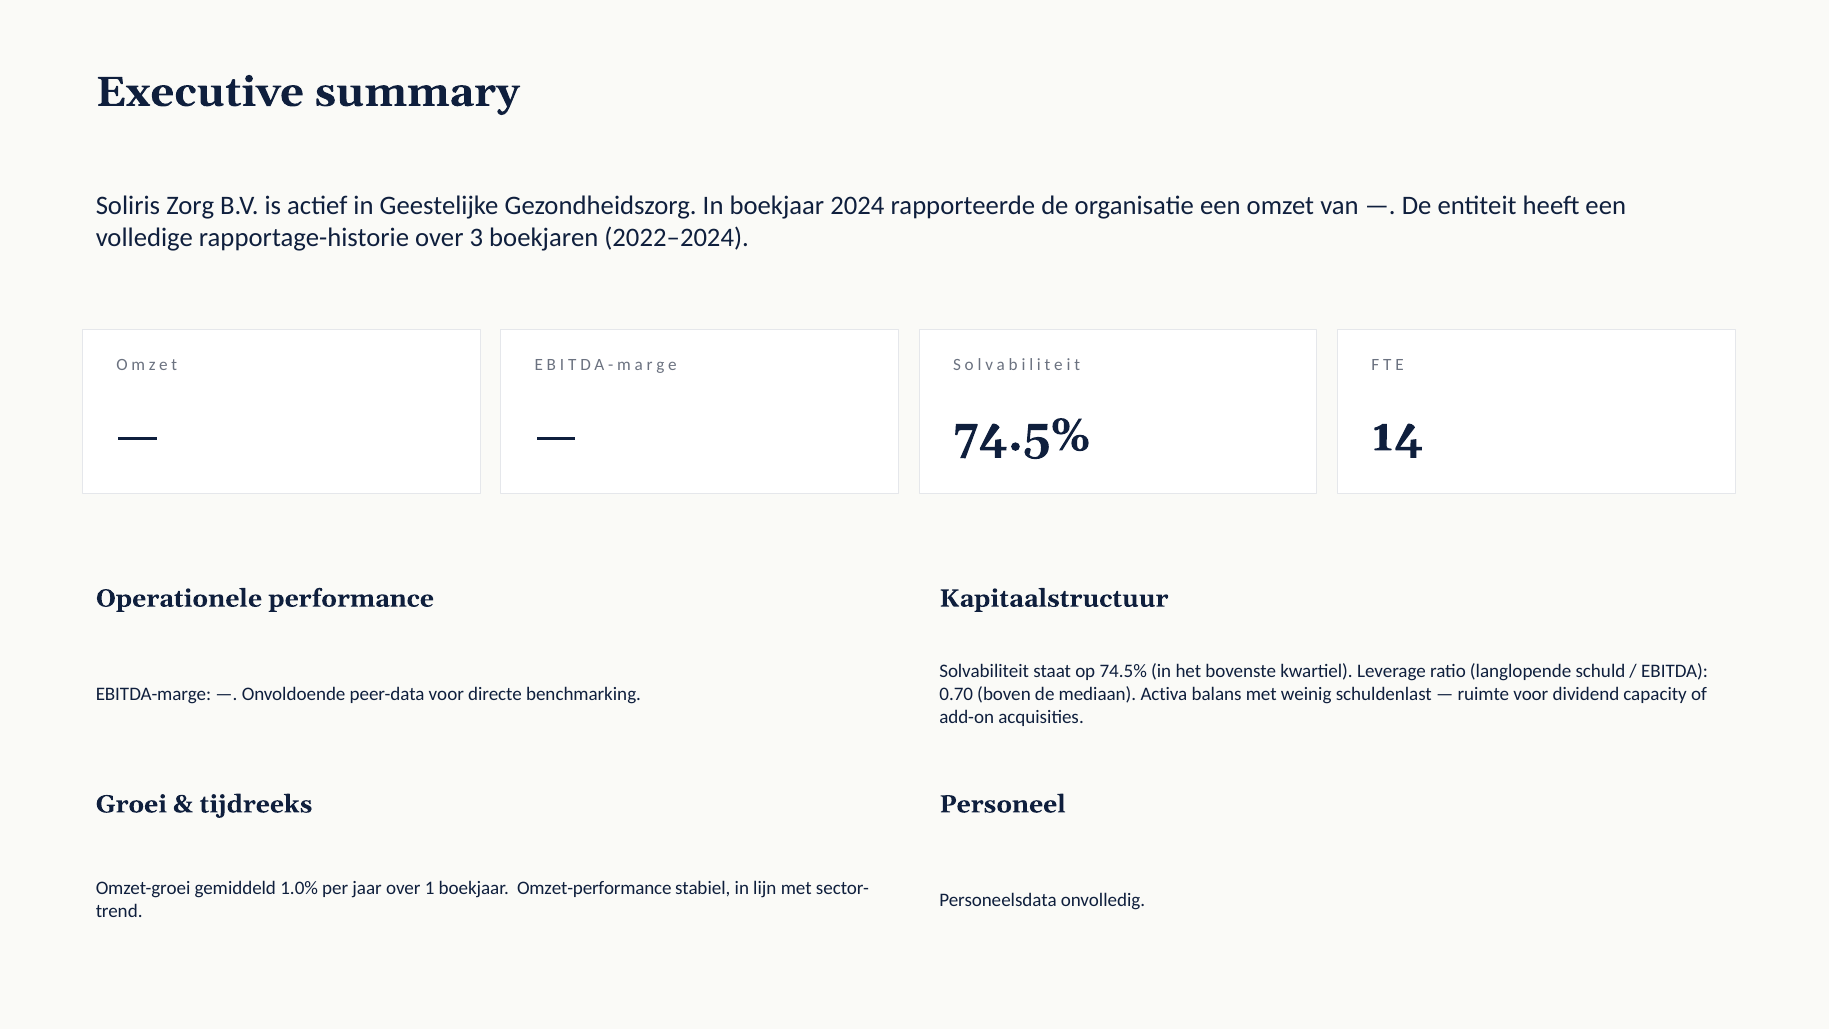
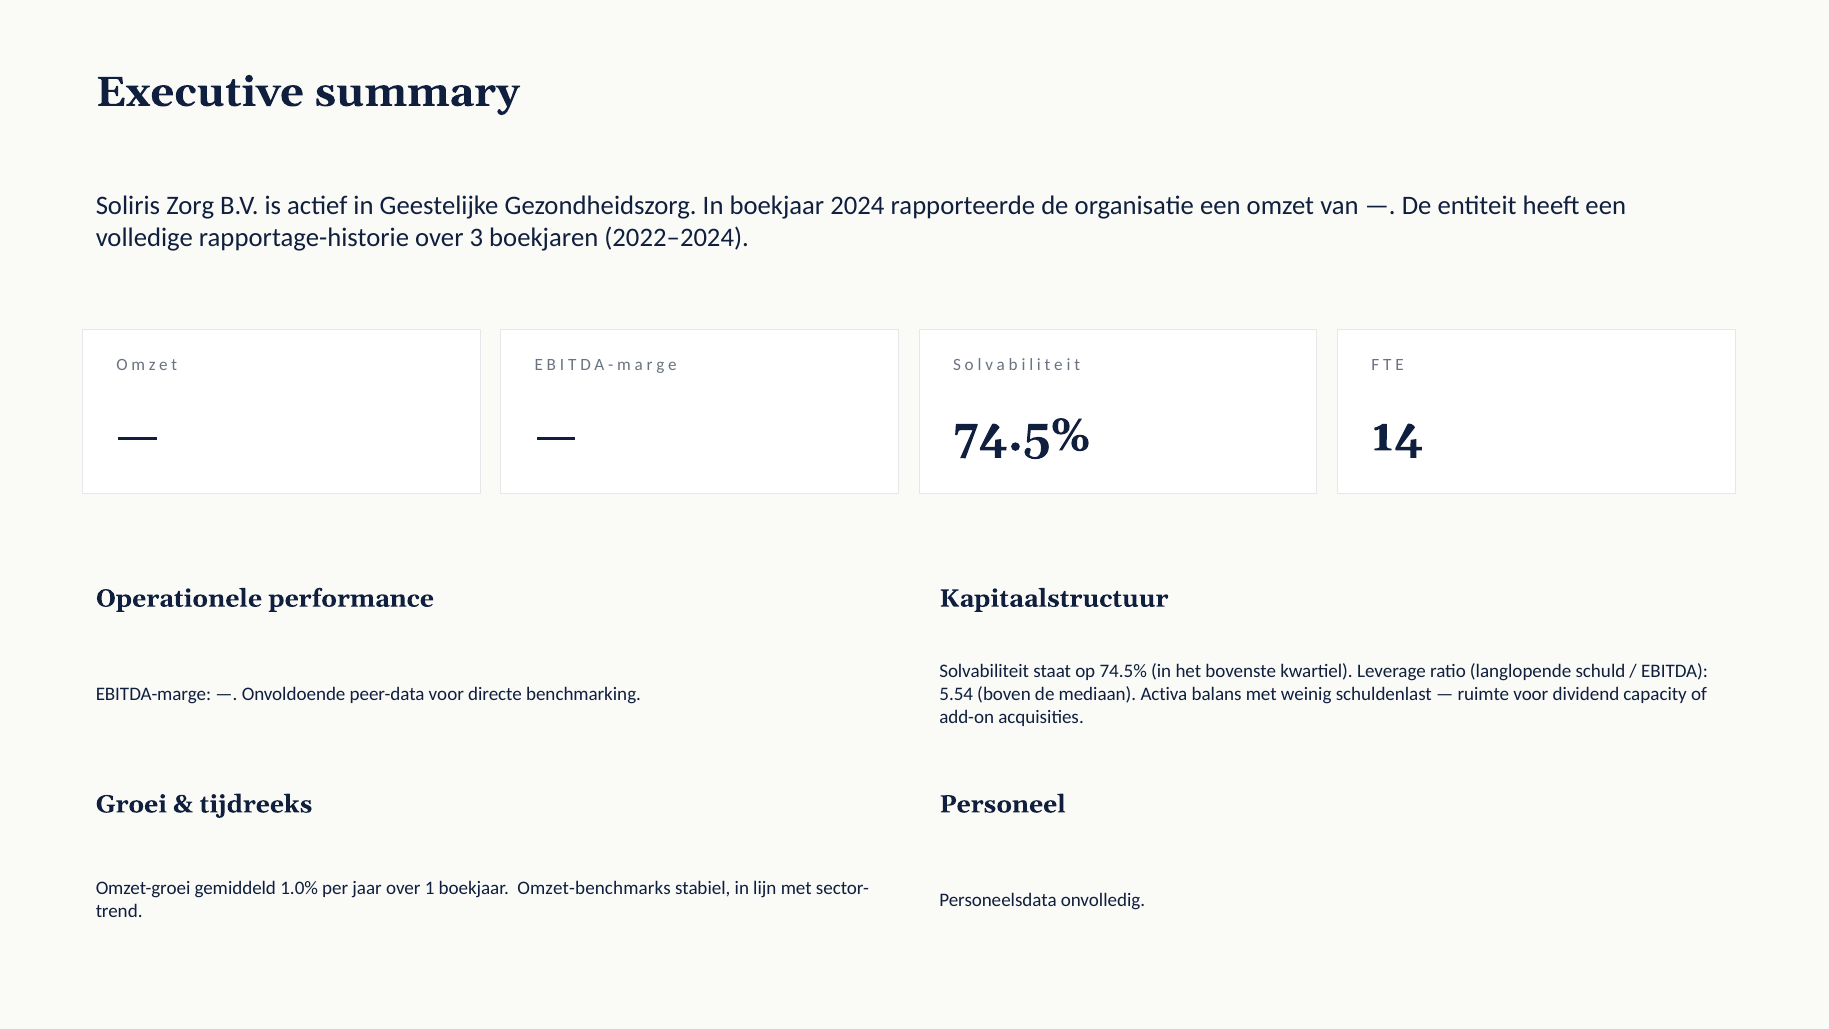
0.70: 0.70 -> 5.54 (956, 694)
Omzet-performance: Omzet-performance -> Omzet-benchmarks (594, 888)
